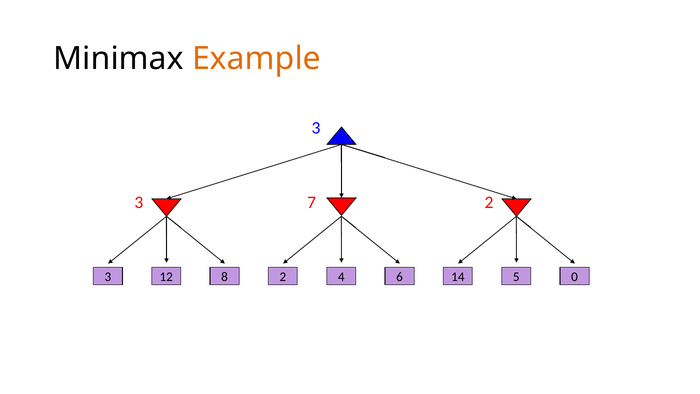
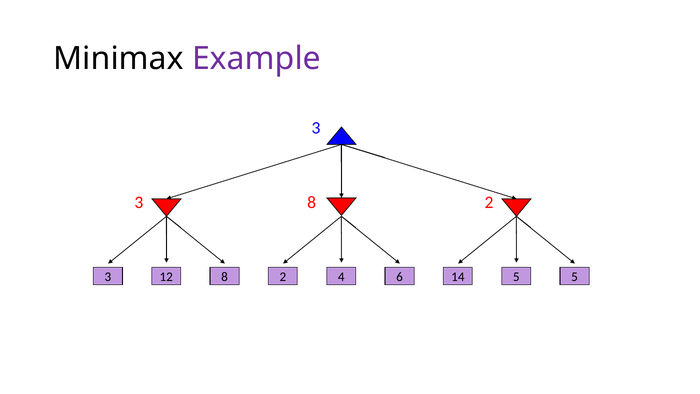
Example colour: orange -> purple (257, 59)
3 7: 7 -> 8 (312, 202)
5 0: 0 -> 5 (575, 277)
